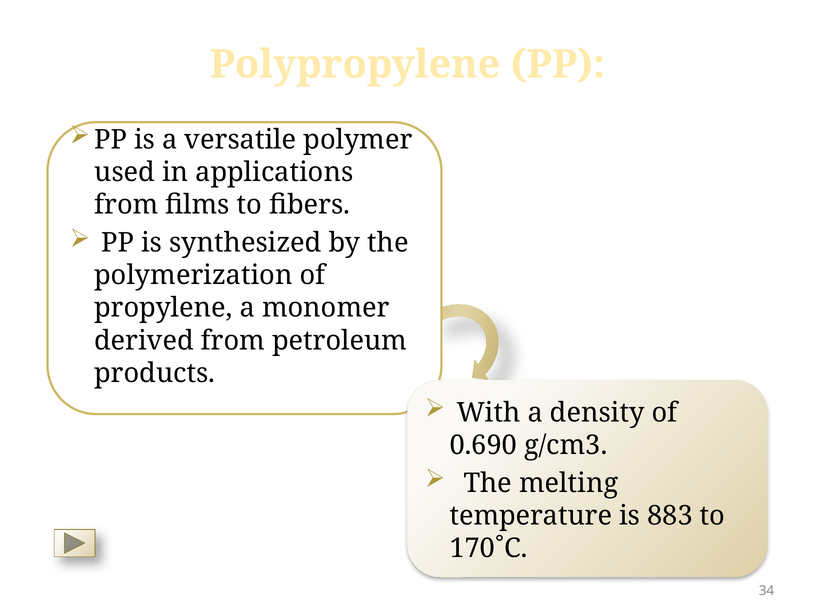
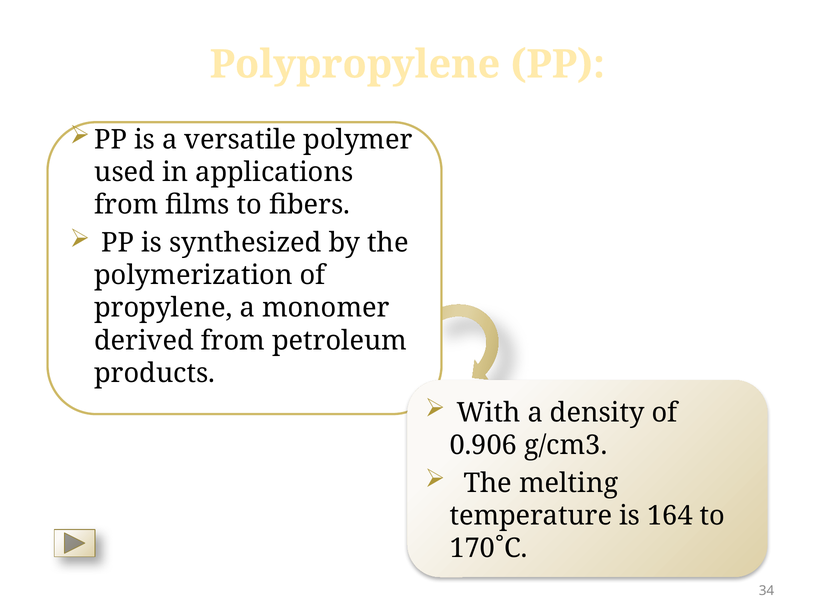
0.690: 0.690 -> 0.906 (483, 445)
883: 883 -> 164 (670, 516)
